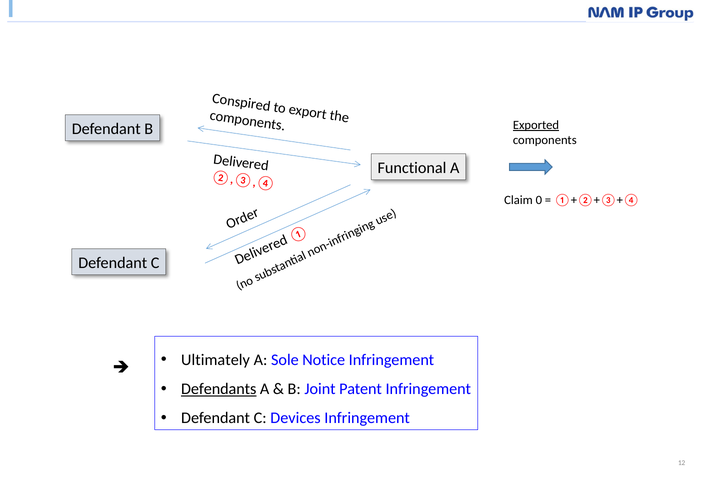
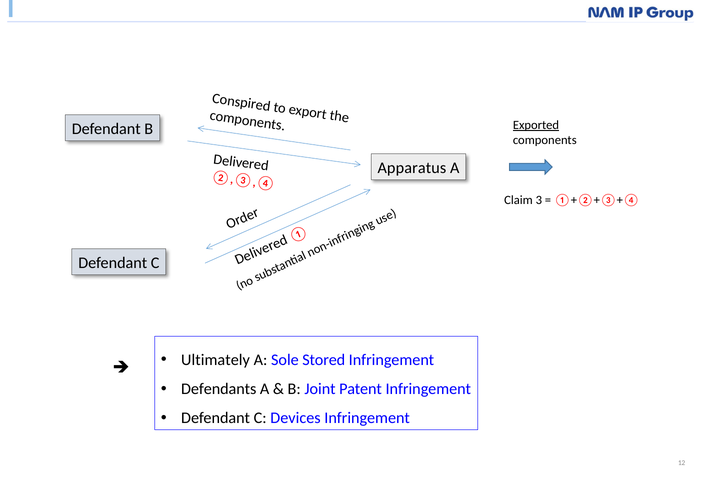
Functional: Functional -> Apparatus (412, 168)
0: 0 -> 3 (539, 200)
Notice: Notice -> Stored (324, 360)
Defendants underline: present -> none (219, 389)
